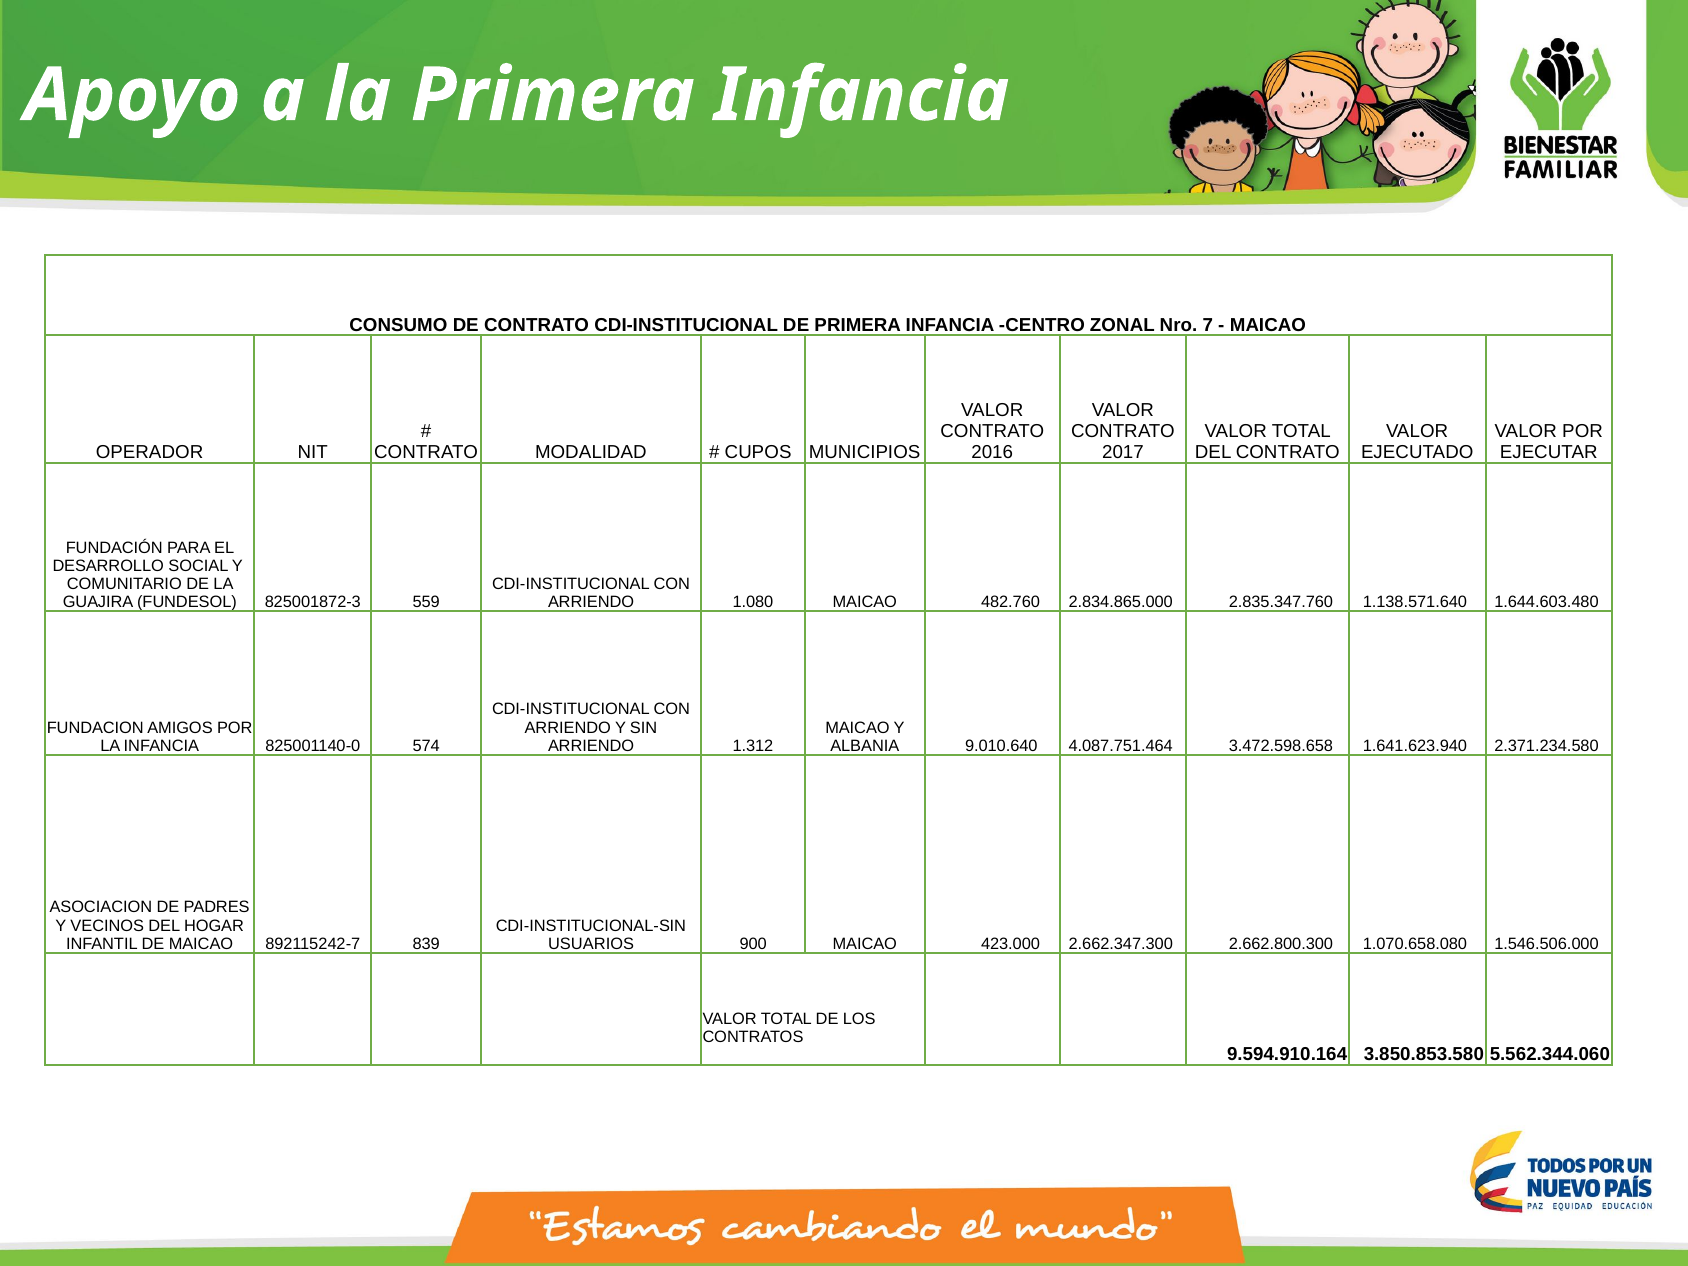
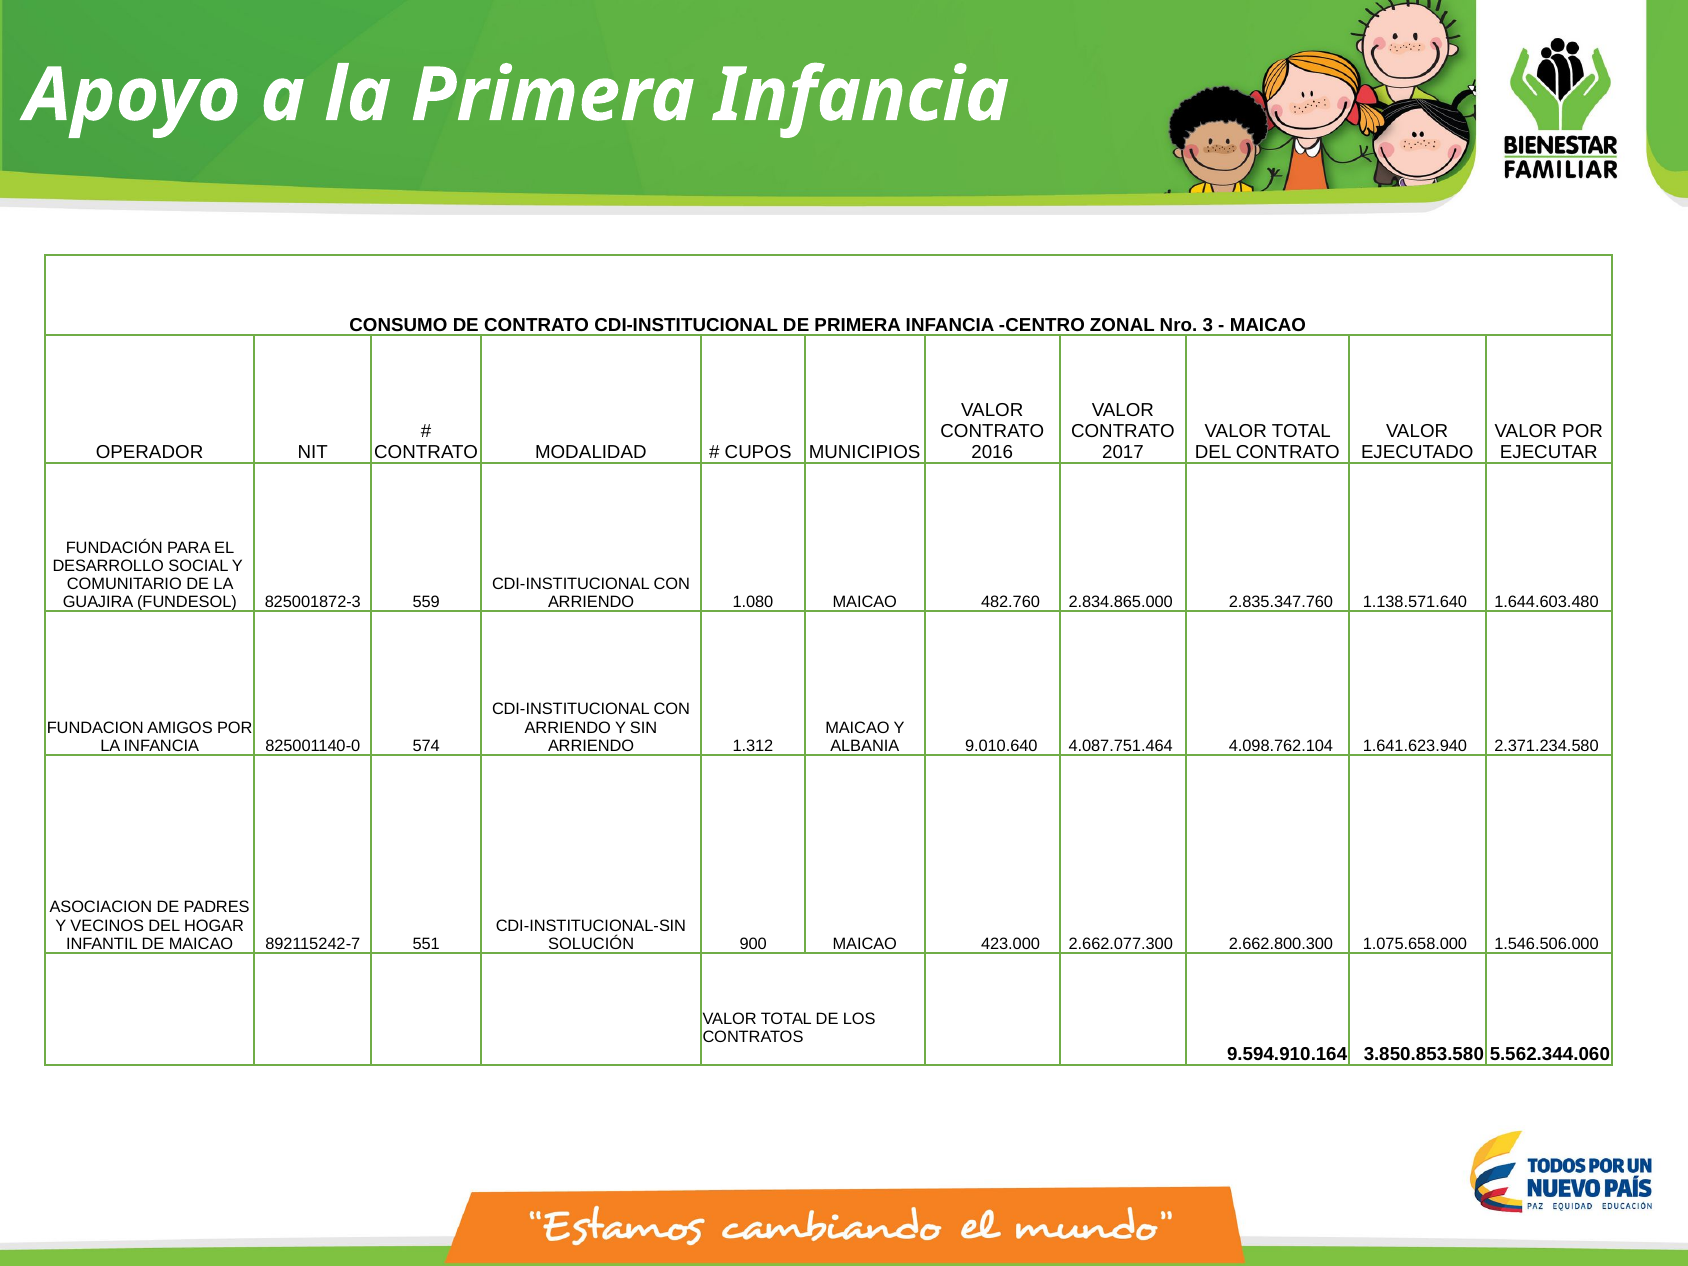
7: 7 -> 3 (1208, 325)
3.472.598.658: 3.472.598.658 -> 4.098.762.104 (1281, 746)
839: 839 -> 551 (426, 944)
USUARIOS: USUARIOS -> SOLUCIÓN (591, 944)
2.662.347.300: 2.662.347.300 -> 2.662.077.300 (1121, 944)
1.070.658.080: 1.070.658.080 -> 1.075.658.000 (1415, 944)
